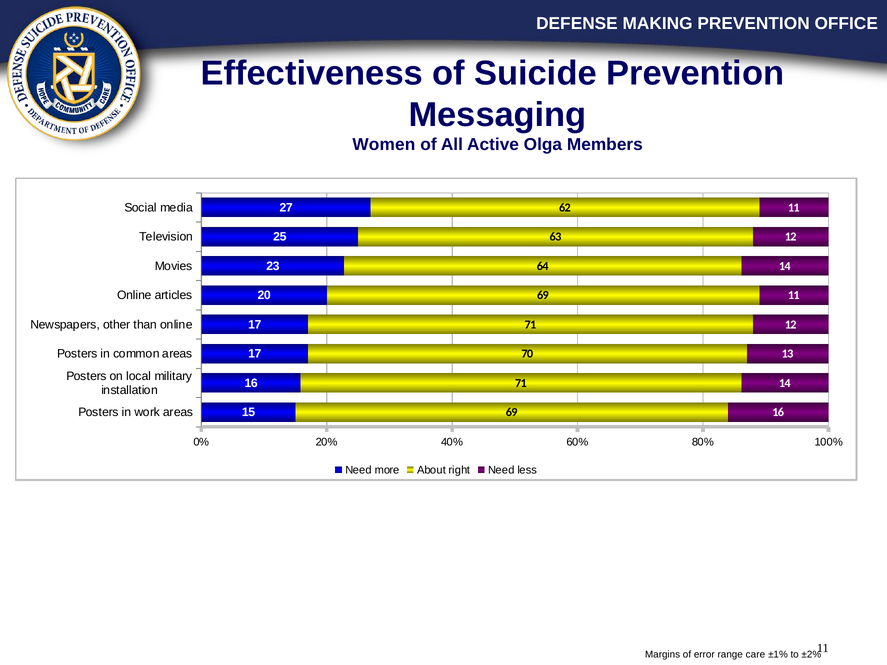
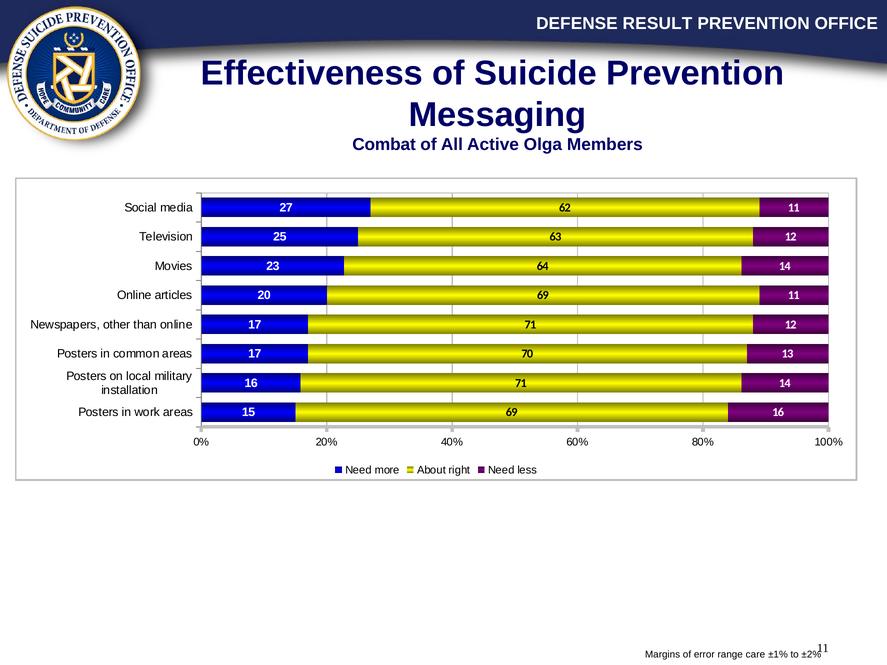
MAKING: MAKING -> RESULT (657, 23)
Women: Women -> Combat (384, 145)
